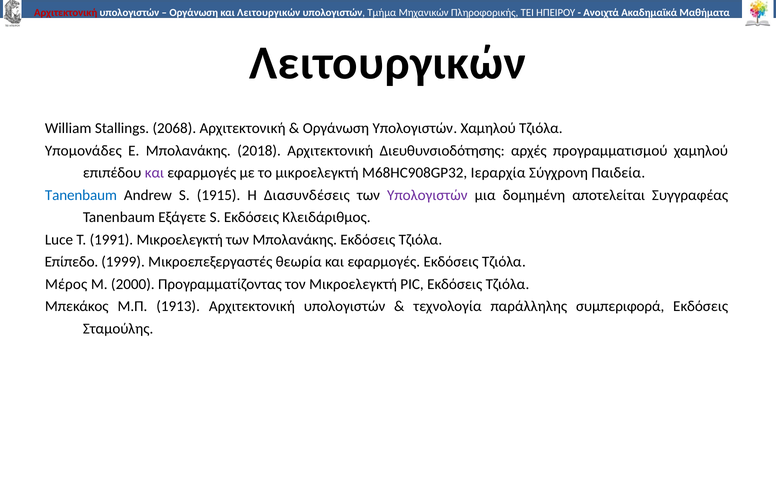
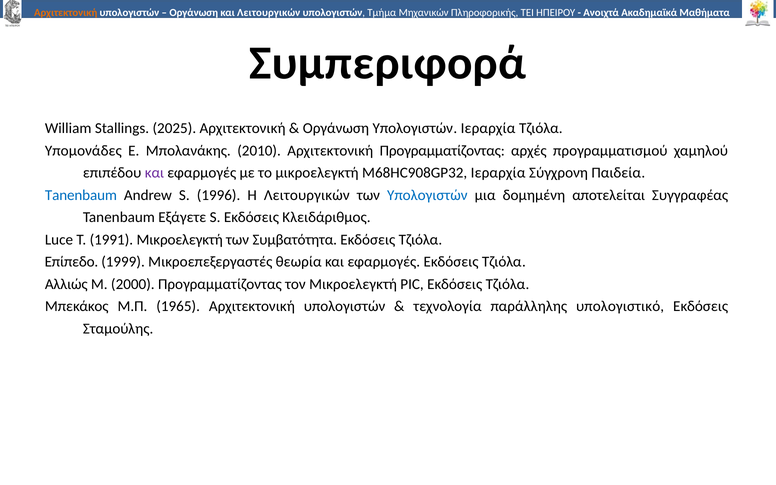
Αρχιτεκτονική colour: red -> orange (66, 13)
Λειτουργικών: Λειτουργικών -> Συμπεριφορά (388, 63)
2068: 2068 -> 2025 (174, 128)
Υπολογιστών Χαμηλού: Χαμηλού -> Ιεραρχία (488, 128)
2018: 2018 -> 2010 (259, 151)
Αρχιτεκτονική Διευθυνσιοδότησης: Διευθυνσιοδότησης -> Προγραμματίζοντας (442, 151)
1915: 1915 -> 1996 (219, 195)
Η Διασυνδέσεις: Διασυνδέσεις -> Λειτουργικών (307, 195)
Υπολογιστών colour: purple -> blue (427, 195)
των Μπολανάκης: Μπολανάκης -> Συμβατότητα (295, 240)
Μέρος: Μέρος -> Αλλιώς (66, 284)
1913: 1913 -> 1965 (178, 306)
συμπεριφορά: συμπεριφορά -> υπολογιστικό (620, 306)
